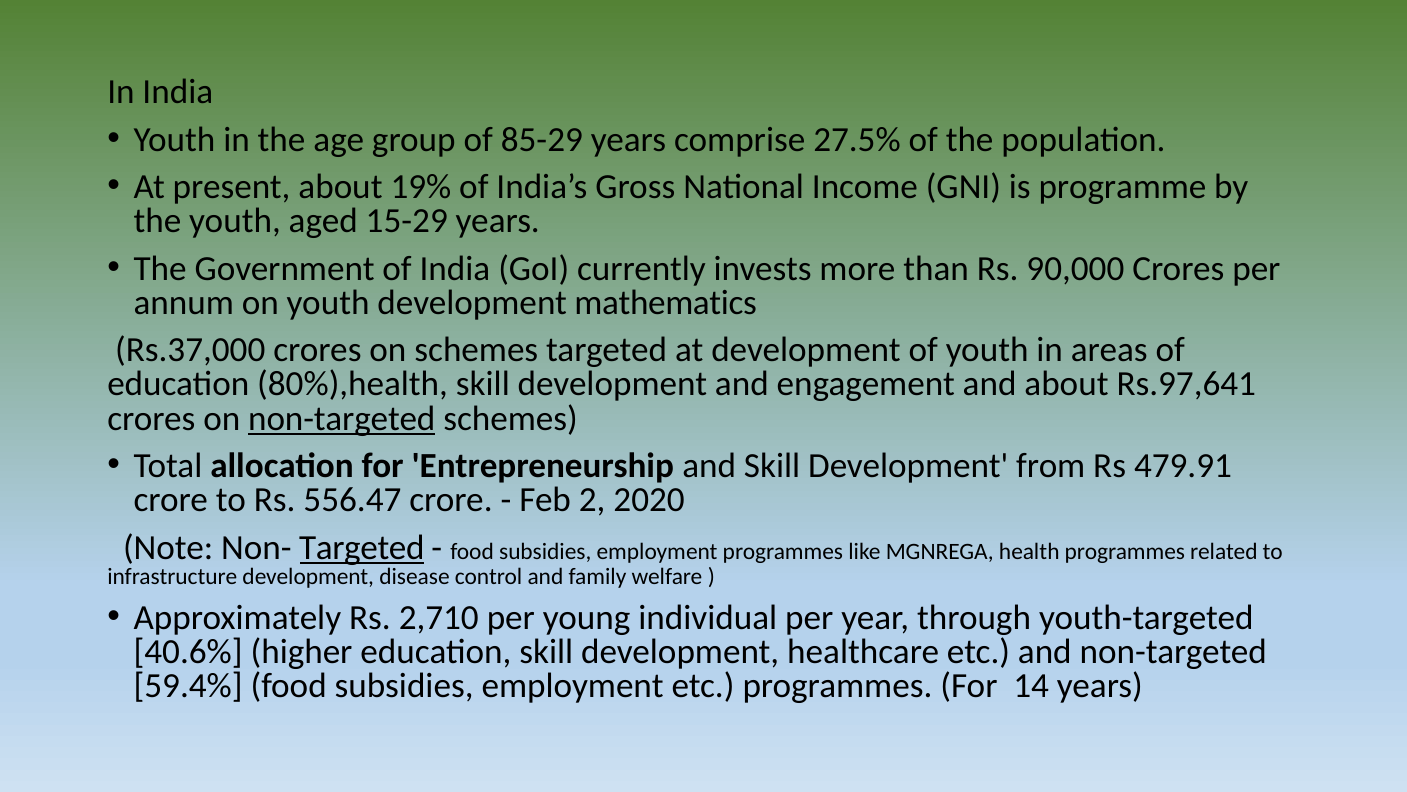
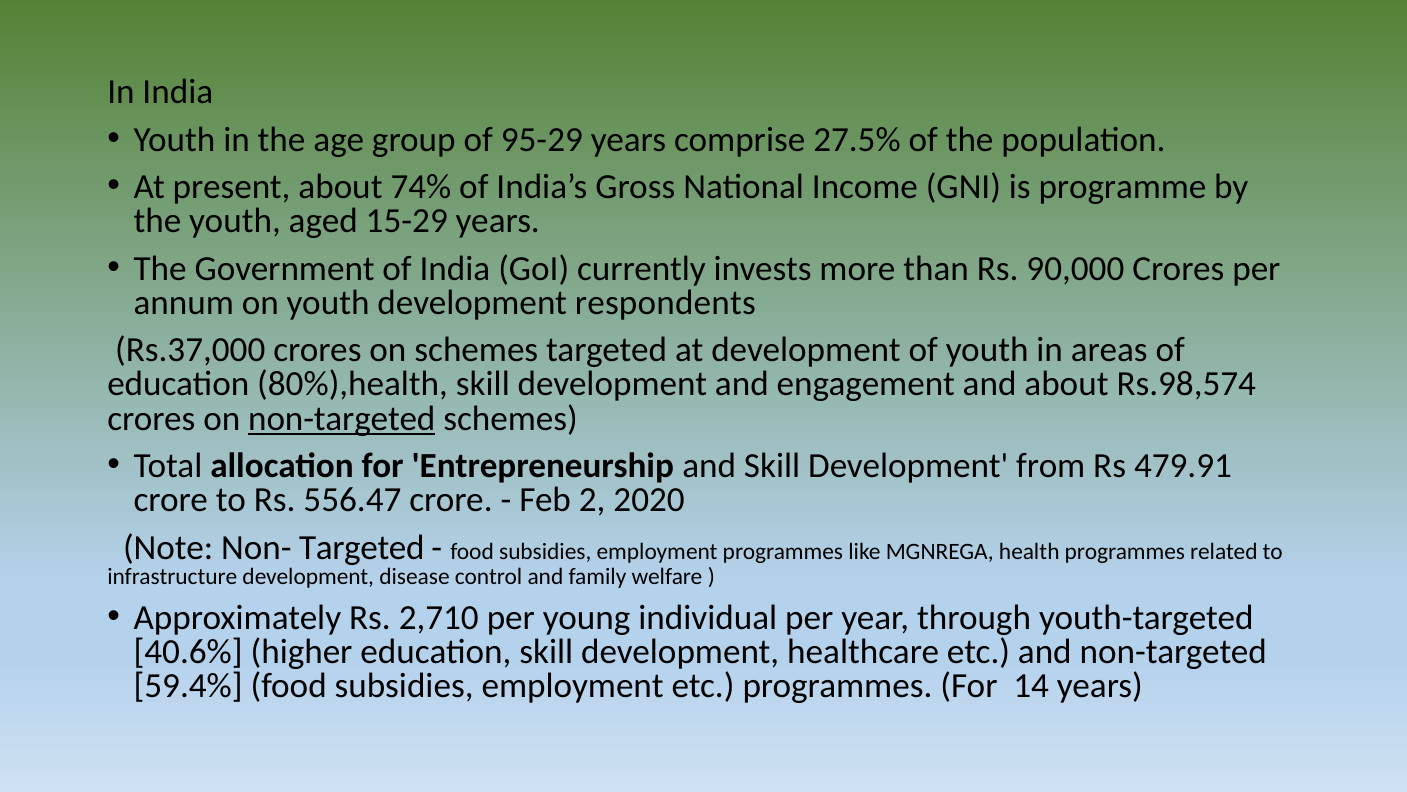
85-29: 85-29 -> 95-29 (542, 139)
19%: 19% -> 74% (421, 187)
mathematics: mathematics -> respondents (665, 302)
Rs.97,641: Rs.97,641 -> Rs.98,574 (1186, 384)
Targeted underline: present -> none (362, 547)
